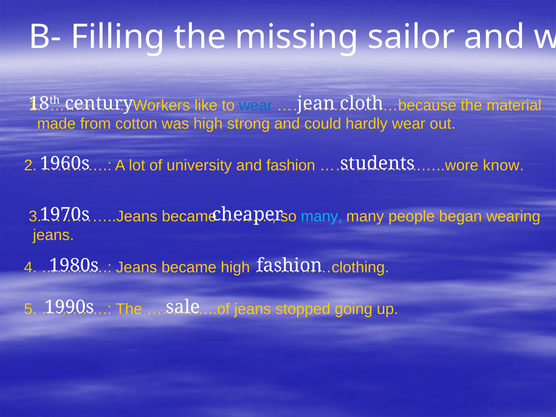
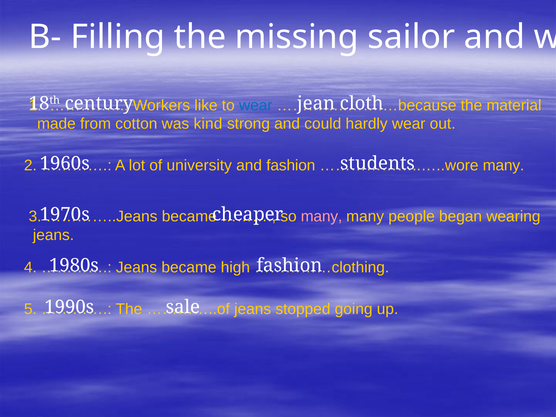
was high: high -> kind (208, 124)
know: know -> many (504, 166)
many colour: light blue -> pink (322, 217)
